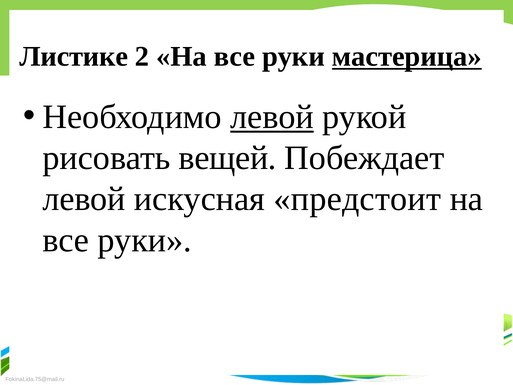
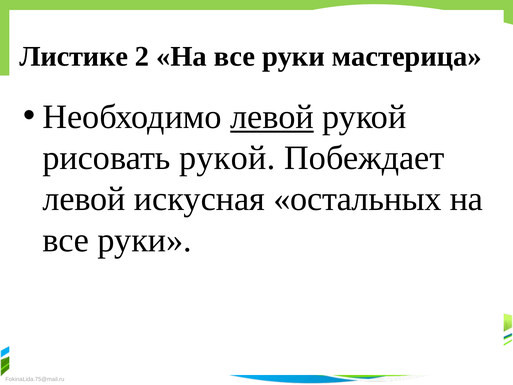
мастерица underline: present -> none (407, 56)
рисовать вещей: вещей -> рукой (227, 158)
предстоит: предстоит -> остальных (357, 199)
